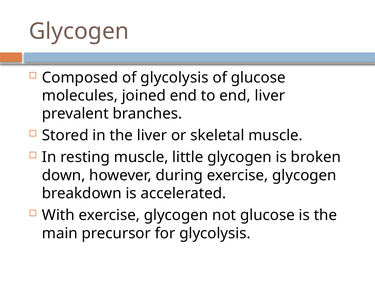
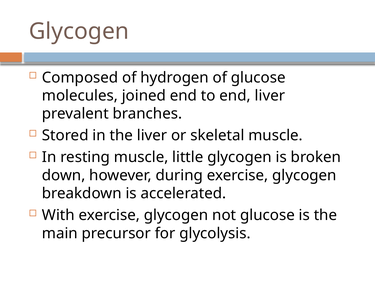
of glycolysis: glycolysis -> hydrogen (175, 78)
